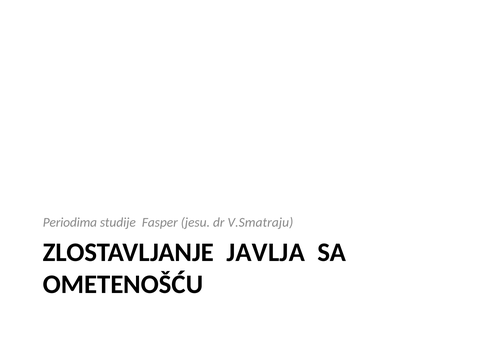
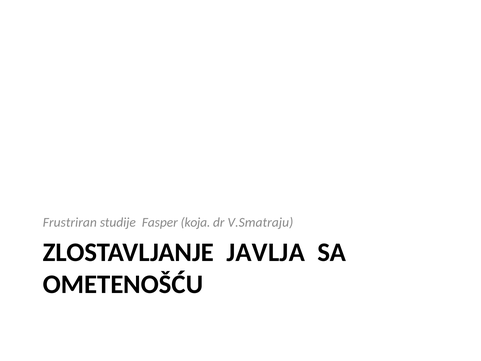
Periodima: Periodima -> Frustriran (70, 222)
jesu: jesu -> koja (195, 222)
